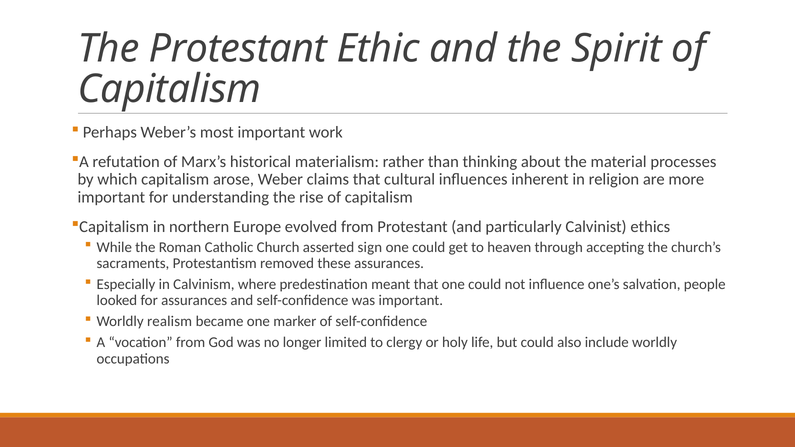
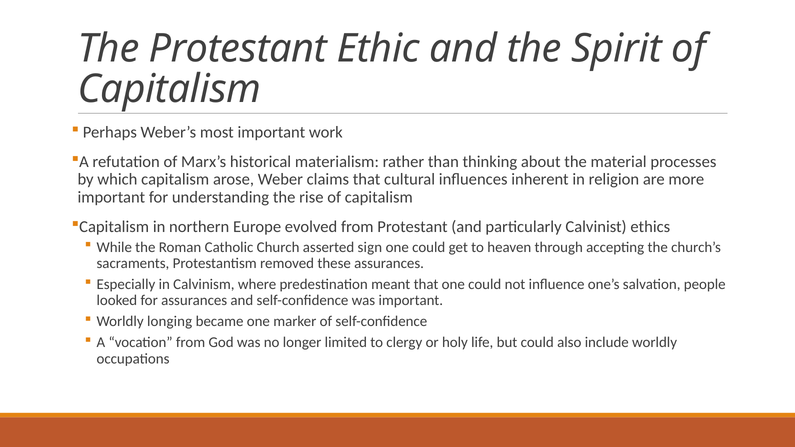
realism: realism -> longing (170, 322)
